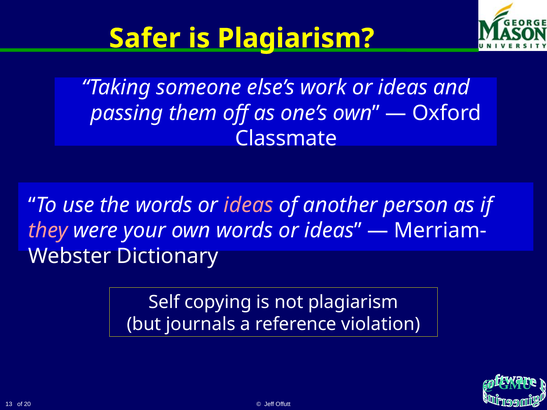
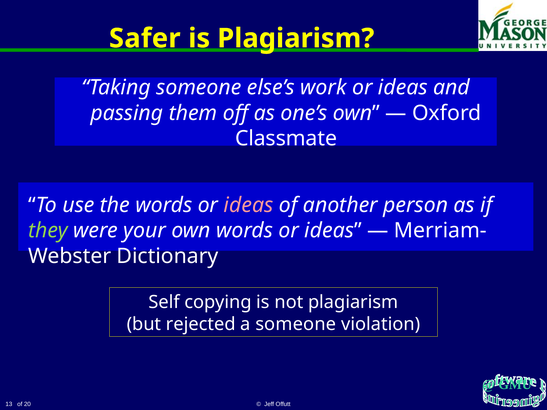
they colour: pink -> light green (48, 231)
journals: journals -> rejected (201, 324)
a reference: reference -> someone (296, 324)
